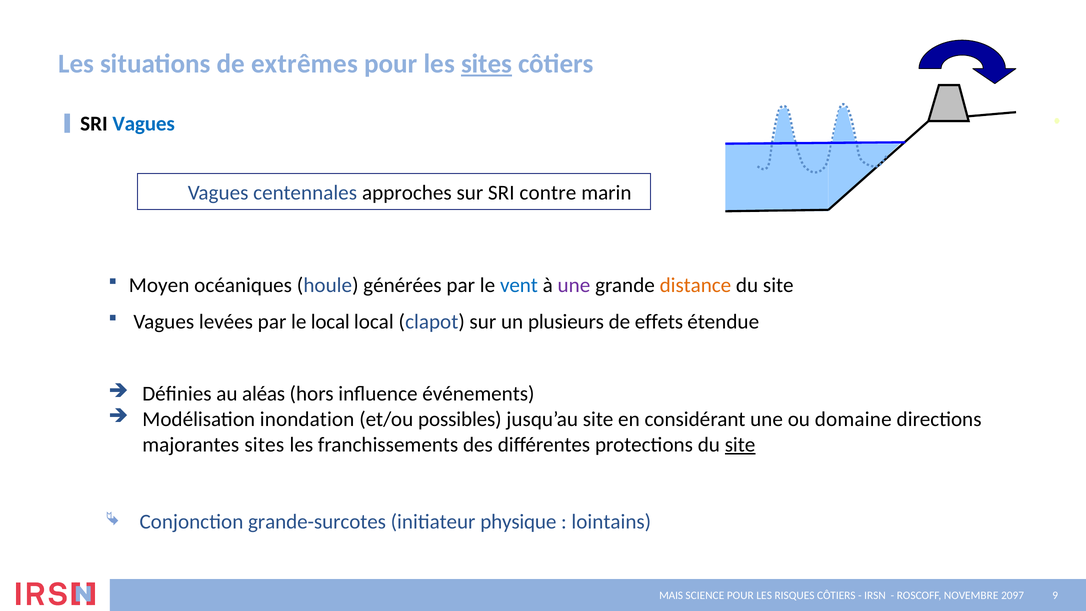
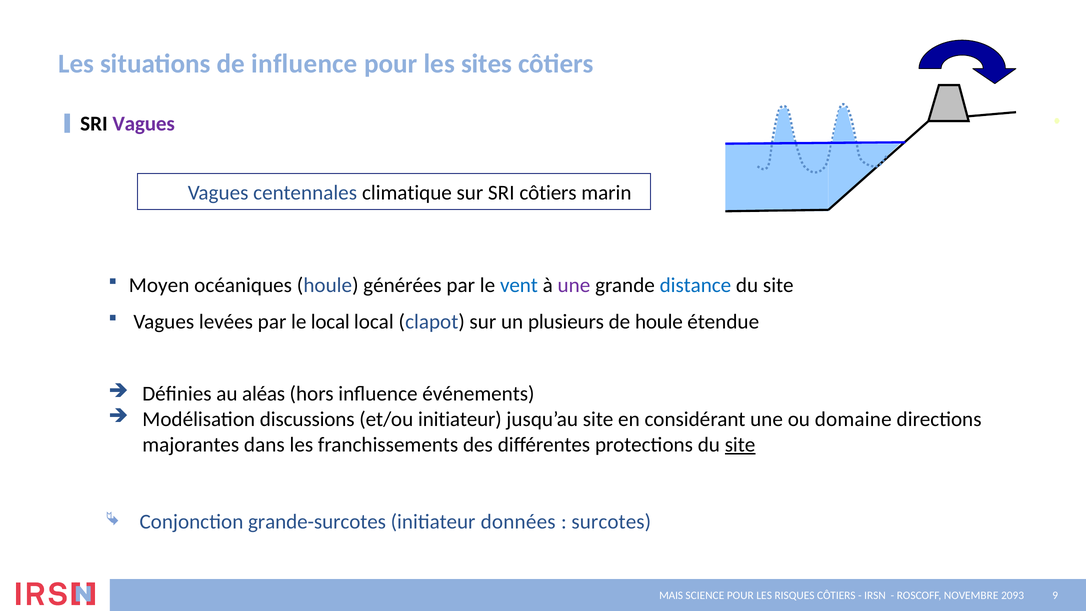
de extrêmes: extrêmes -> influence (304, 64)
sites underline: present -> none (487, 64)
Vagues colour: blue -> purple (144, 124)
approches: approches -> climatique (407, 193)
SRI contre: contre -> côtiers (548, 193)
distance colour: orange -> blue (695, 285)
de effets: effets -> houle (659, 322)
inondation: inondation -> discussions (307, 419)
et/ou possibles: possibles -> initiateur (460, 419)
majorantes sites: sites -> dans (264, 445)
physique: physique -> données (518, 521)
lointains: lointains -> surcotes (611, 521)
2097: 2097 -> 2093 (1013, 595)
